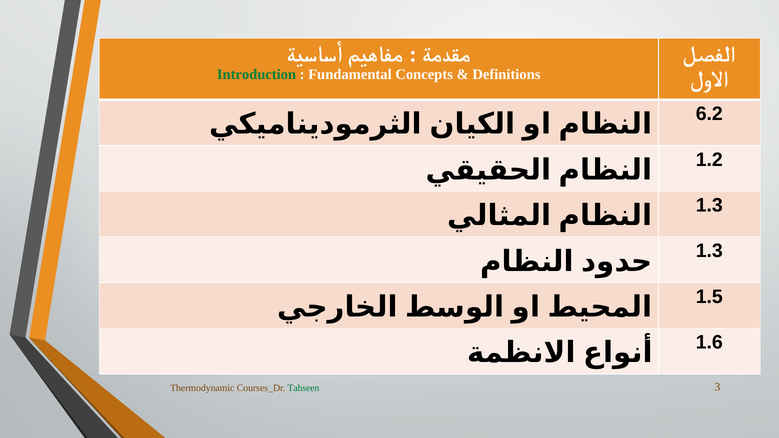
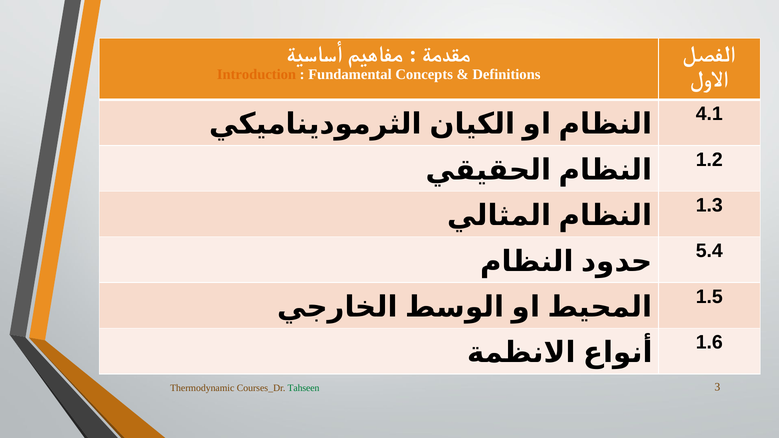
Introduction colour: green -> orange (256, 75)
6.2: 6.2 -> 4.1 (709, 114)
1.3: 1.3 -> 5.4 (709, 251)
